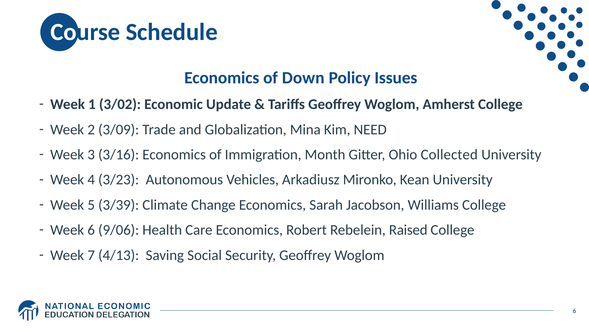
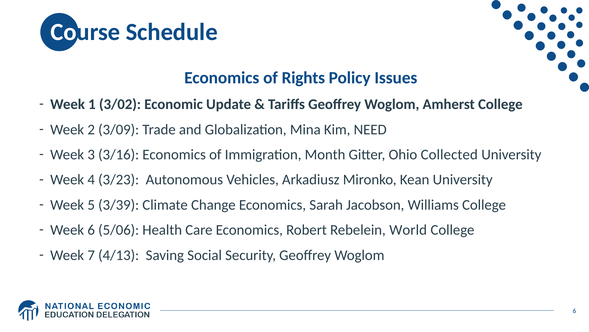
Down: Down -> Rights (303, 78)
9/06: 9/06 -> 5/06 (119, 230)
Raised: Raised -> World (408, 230)
